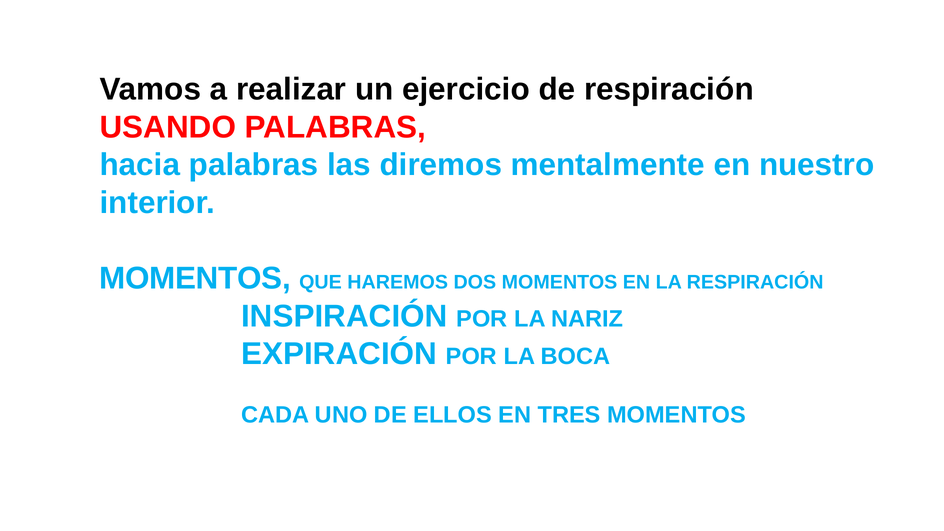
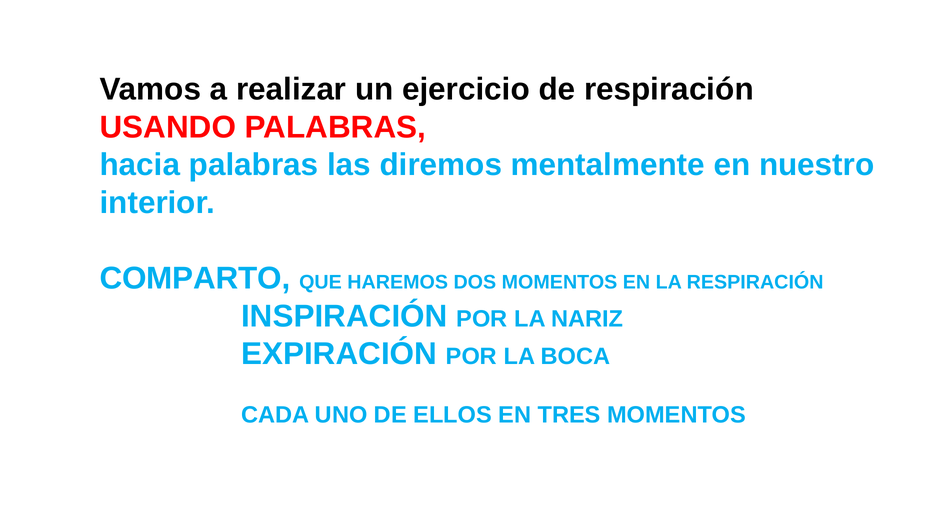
MOMENTOS: MOMENTOS -> COMPARTO (195, 278)
